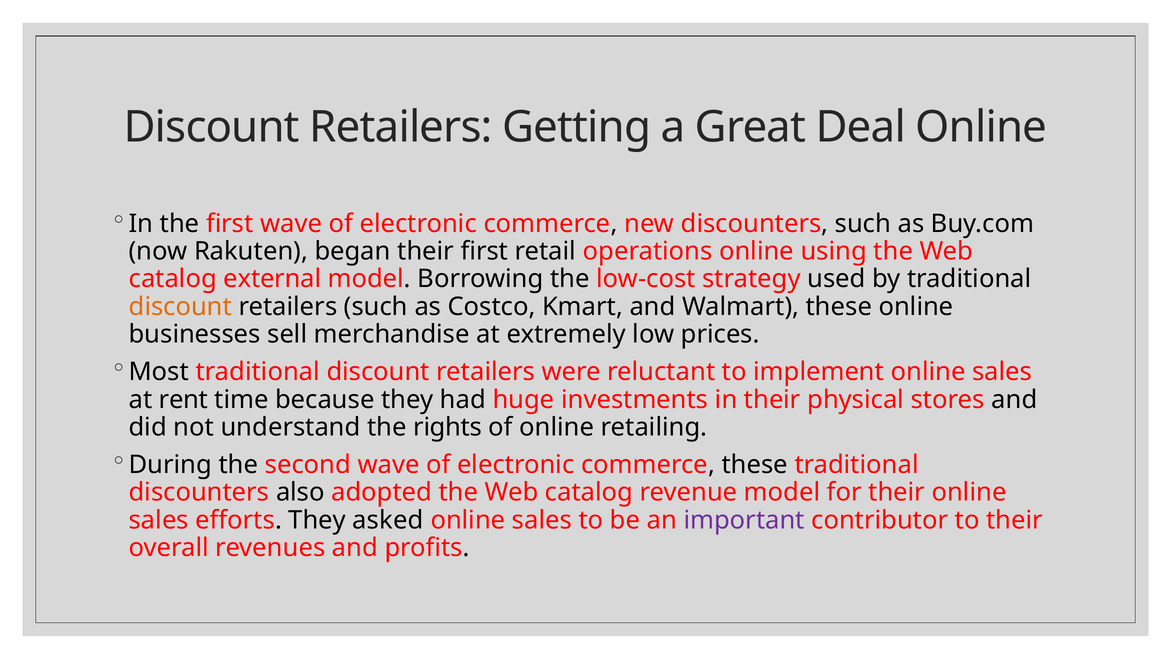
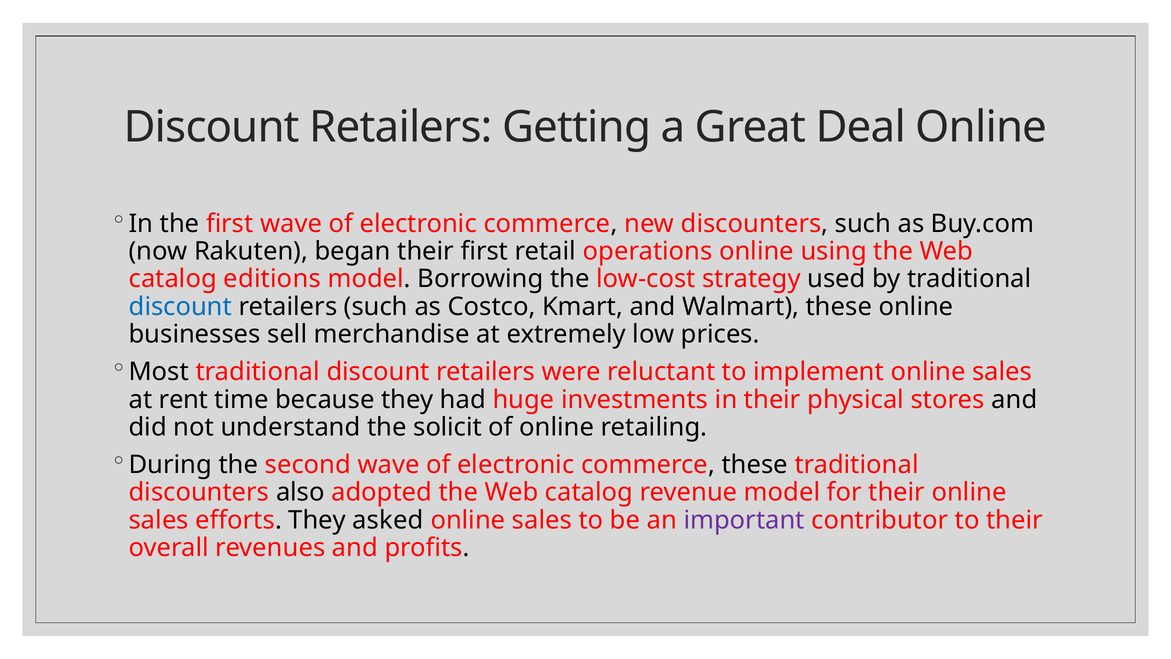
external: external -> editions (272, 279)
discount colour: orange -> blue (180, 307)
rights: rights -> solicit (448, 427)
